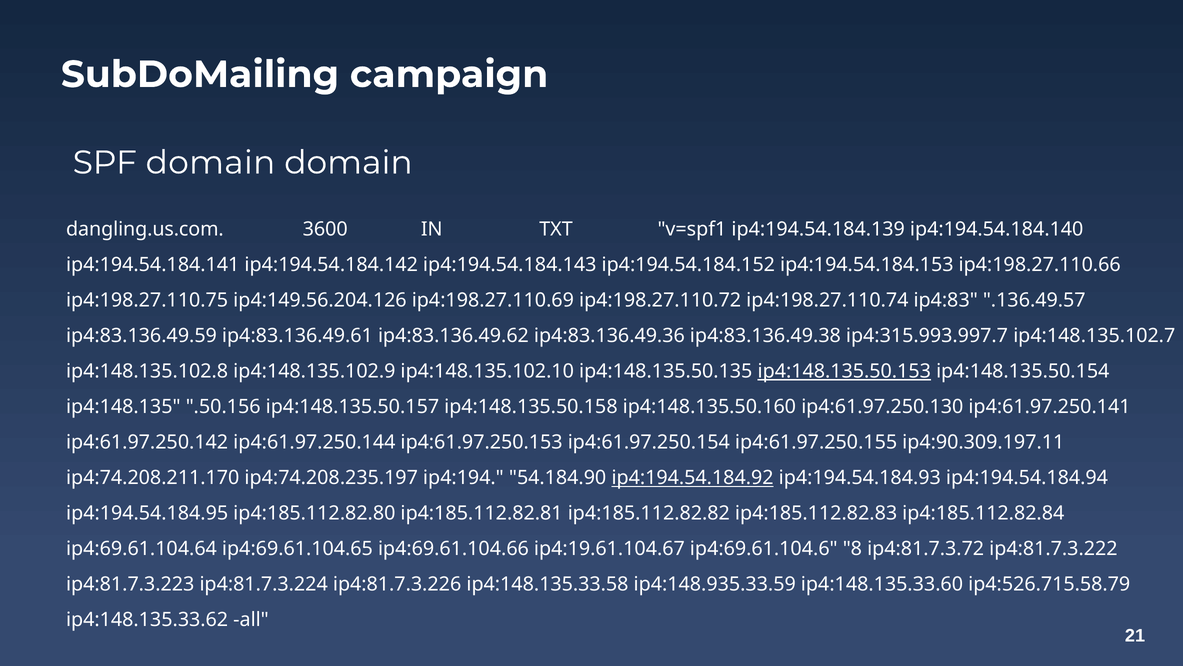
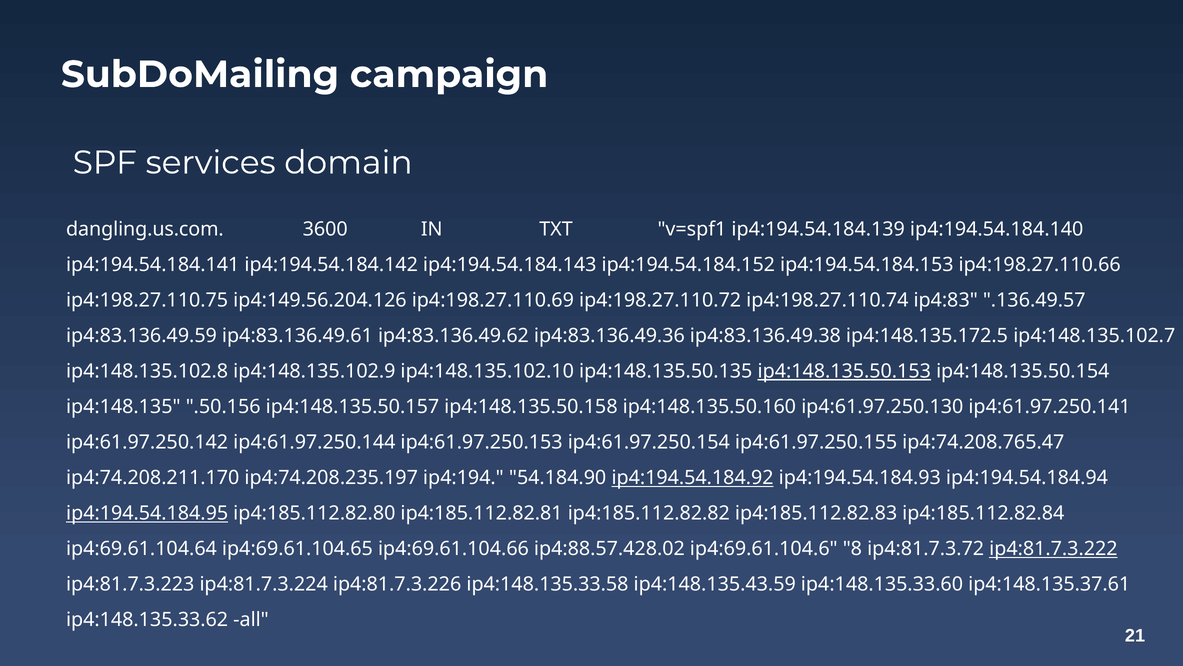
SPF domain: domain -> services (211, 163)
ip4:315.993.997.7: ip4:315.993.997.7 -> ip4:148.135.172.5 (927, 336)
ip4:90.309.197.11: ip4:90.309.197.11 -> ip4:74.208.765.47 (983, 442)
ip4:194.54.184.95 underline: none -> present (147, 513)
ip4:19.61.104.67: ip4:19.61.104.67 -> ip4:88.57.428.02 (609, 548)
ip4:81.7.3.222 underline: none -> present (1053, 548)
ip4:148.935.33.59: ip4:148.935.33.59 -> ip4:148.135.43.59 (715, 584)
ip4:526.715.58.79: ip4:526.715.58.79 -> ip4:148.135.37.61 (1049, 584)
